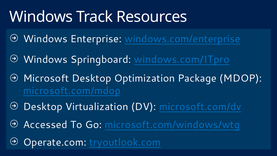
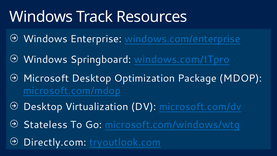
Accessed: Accessed -> Stateless (45, 125)
Operate.com: Operate.com -> Directly.com (55, 142)
